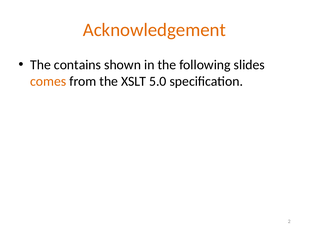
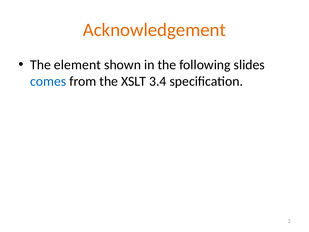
contains: contains -> element (77, 65)
comes colour: orange -> blue (48, 81)
5.0: 5.0 -> 3.4 (158, 81)
